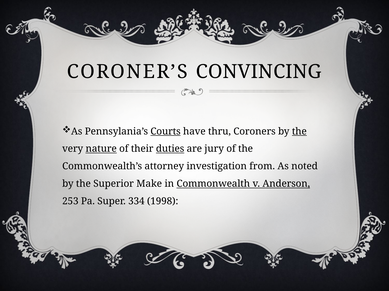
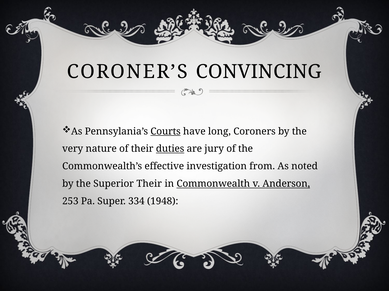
thru: thru -> long (219, 132)
the underline: present -> none (299, 132)
nature underline: present -> none (101, 149)
attorney: attorney -> effective (164, 167)
Superior Make: Make -> Their (149, 184)
1998: 1998 -> 1948 (163, 202)
